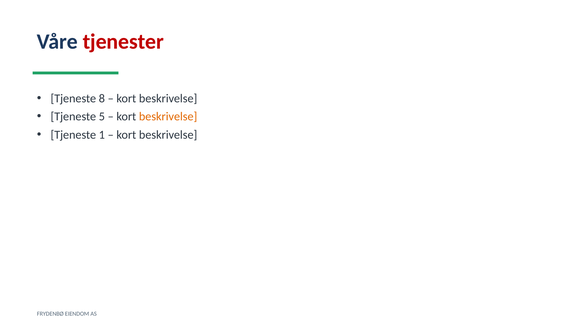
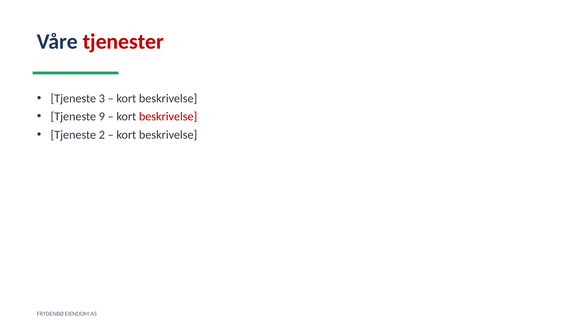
8: 8 -> 3 (102, 98)
5: 5 -> 9 (102, 117)
beskrivelse colour: orange -> red (168, 117)
1: 1 -> 2 (102, 135)
